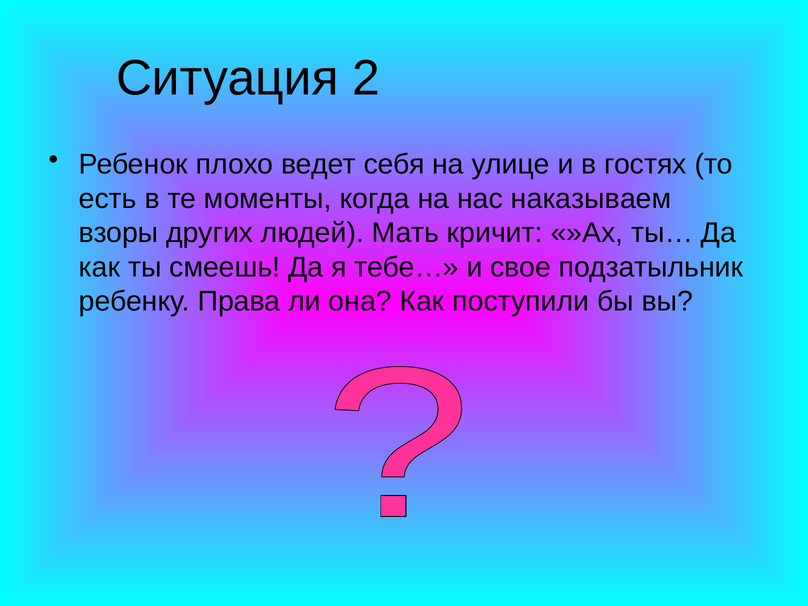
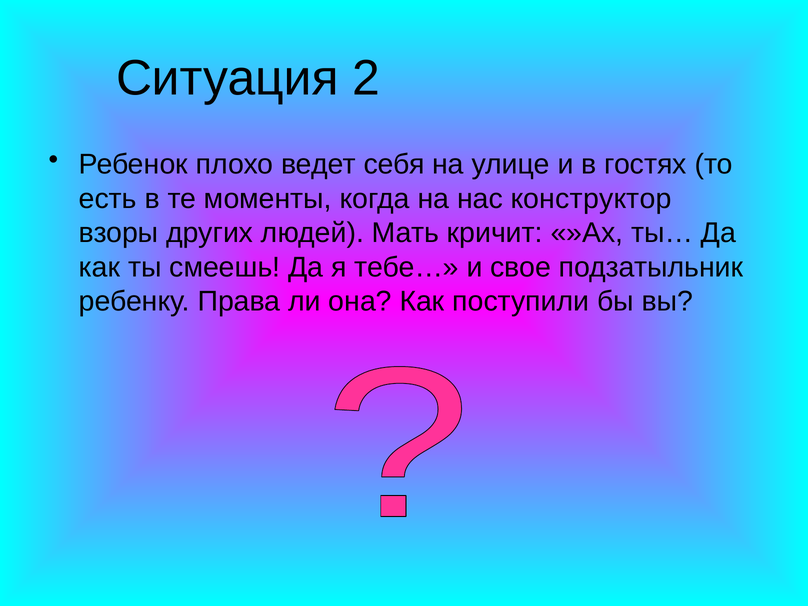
наказываем: наказываем -> конструктор (591, 199)
